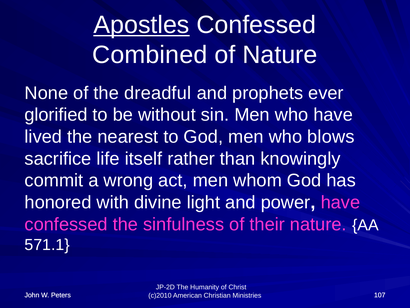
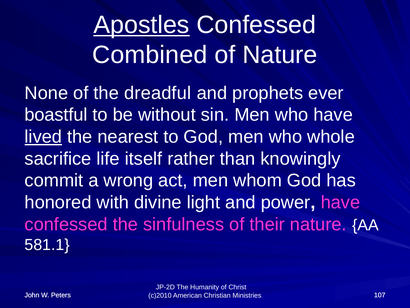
glorified: glorified -> boastful (56, 115)
lived underline: none -> present (43, 137)
blows: blows -> whole (331, 137)
571.1: 571.1 -> 581.1 (47, 244)
